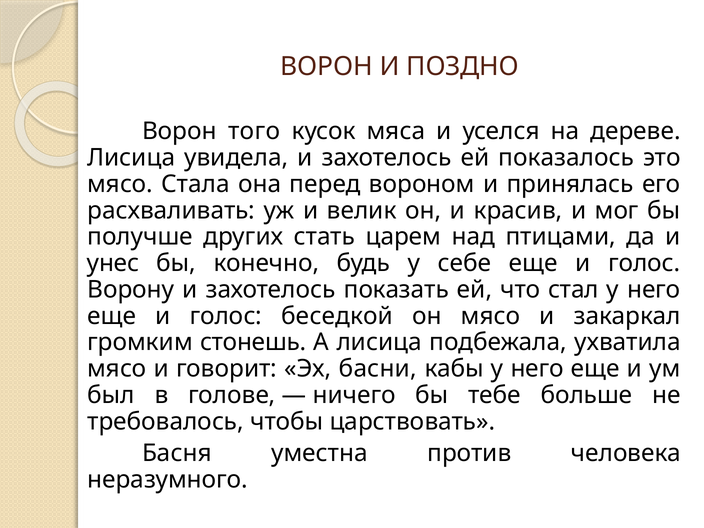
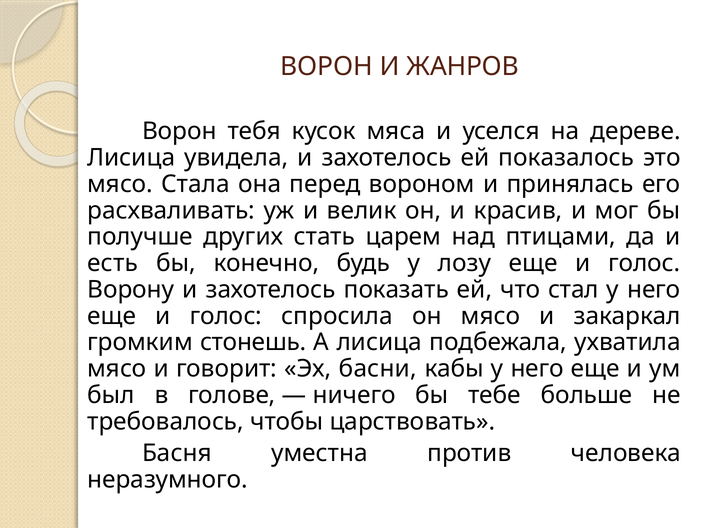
ПОЗДНО: ПОЗДНО -> ЖАНРОВ (463, 67)
того: того -> тебя (254, 131)
унес: унес -> есть (113, 263)
себе: себе -> лозу (465, 263)
беседкой: беседкой -> спросила (337, 316)
